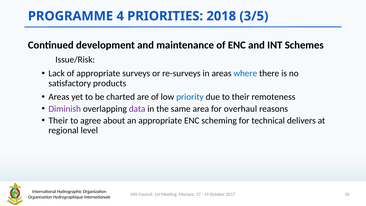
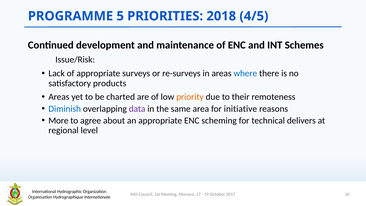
4: 4 -> 5 (120, 16)
3/5: 3/5 -> 4/5 (254, 16)
priority colour: blue -> orange (190, 97)
Diminish colour: purple -> blue (65, 109)
overhaul: overhaul -> initiative (240, 109)
Their: Their -> More (58, 120)
